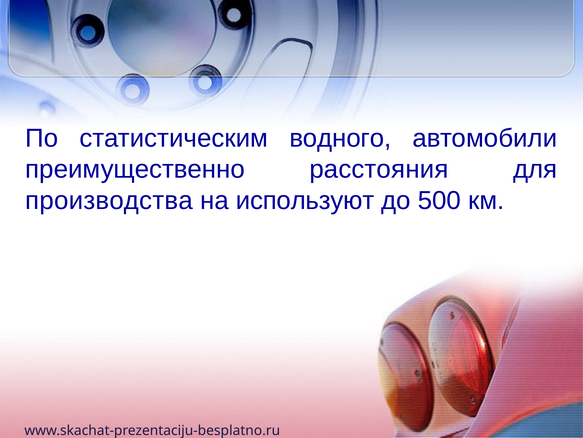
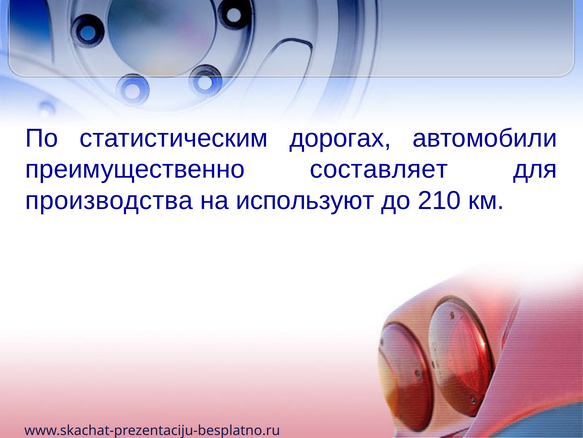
водного: водного -> дорогах (340, 138)
расстояния: расстояния -> составляет (379, 169)
500: 500 -> 210 (439, 200)
